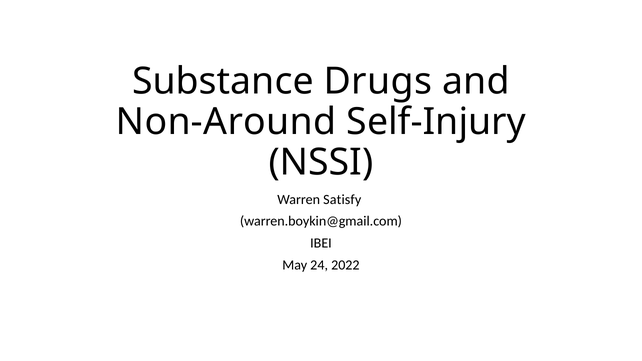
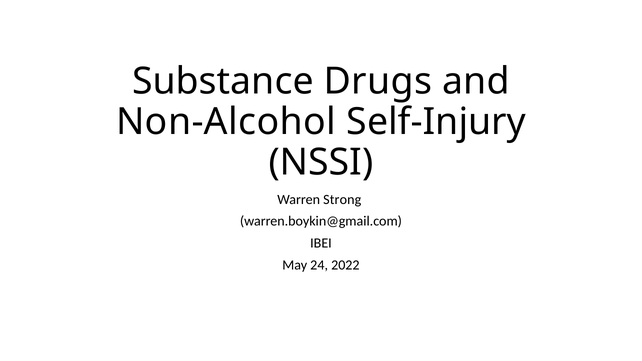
Non-Around: Non-Around -> Non-Alcohol (226, 122)
Satisfy: Satisfy -> Strong (342, 200)
